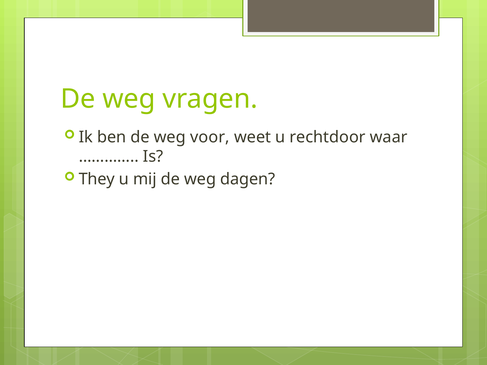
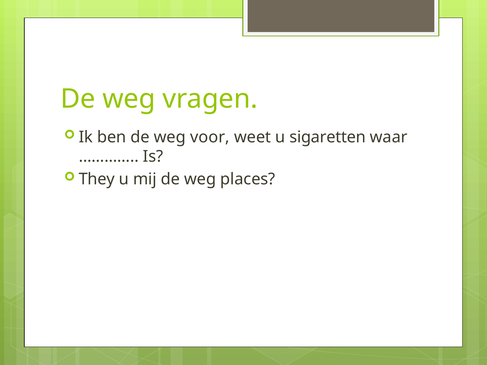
rechtdoor: rechtdoor -> sigaretten (328, 137)
dagen: dagen -> places (248, 179)
